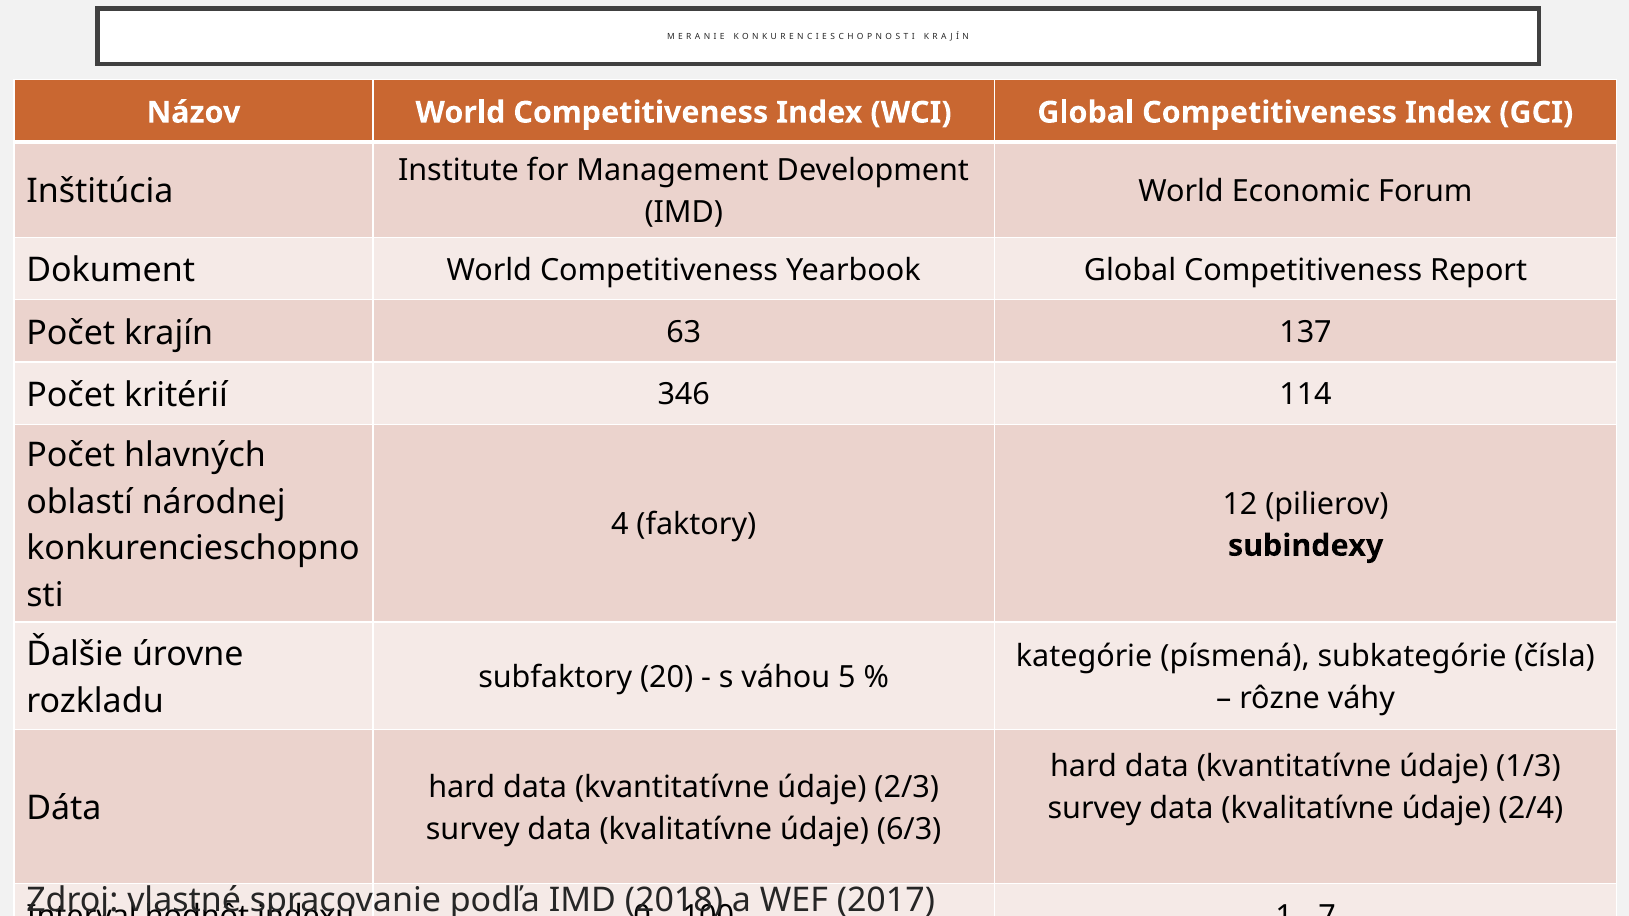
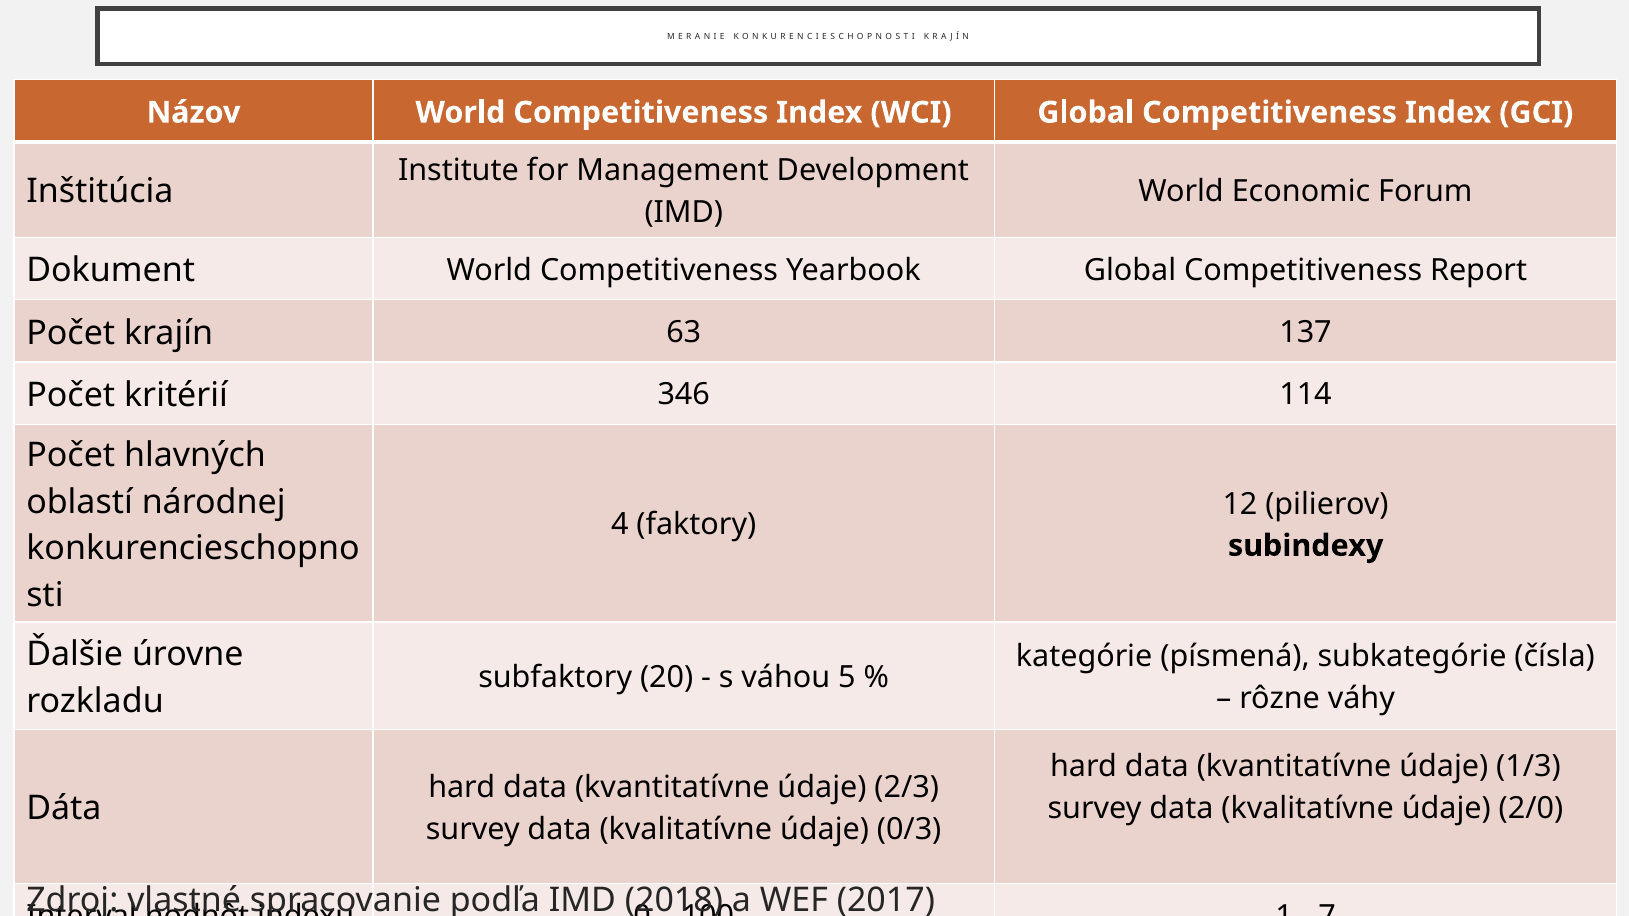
2/4: 2/4 -> 2/0 (1531, 809)
6/3: 6/3 -> 0/3 (909, 829)
